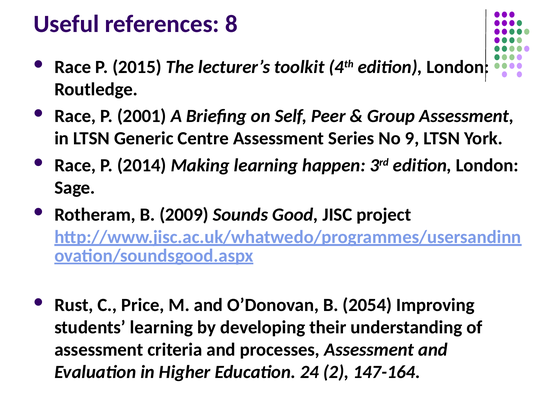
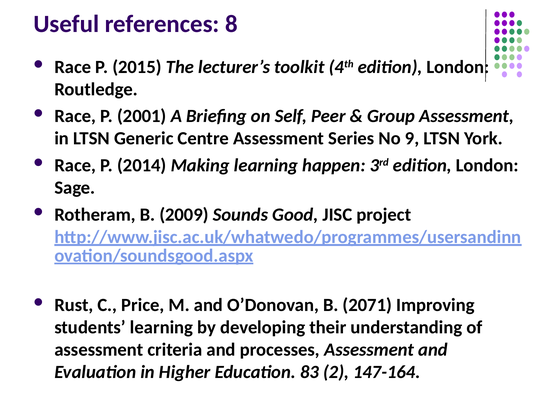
2054: 2054 -> 2071 (367, 306)
24: 24 -> 83 (310, 372)
